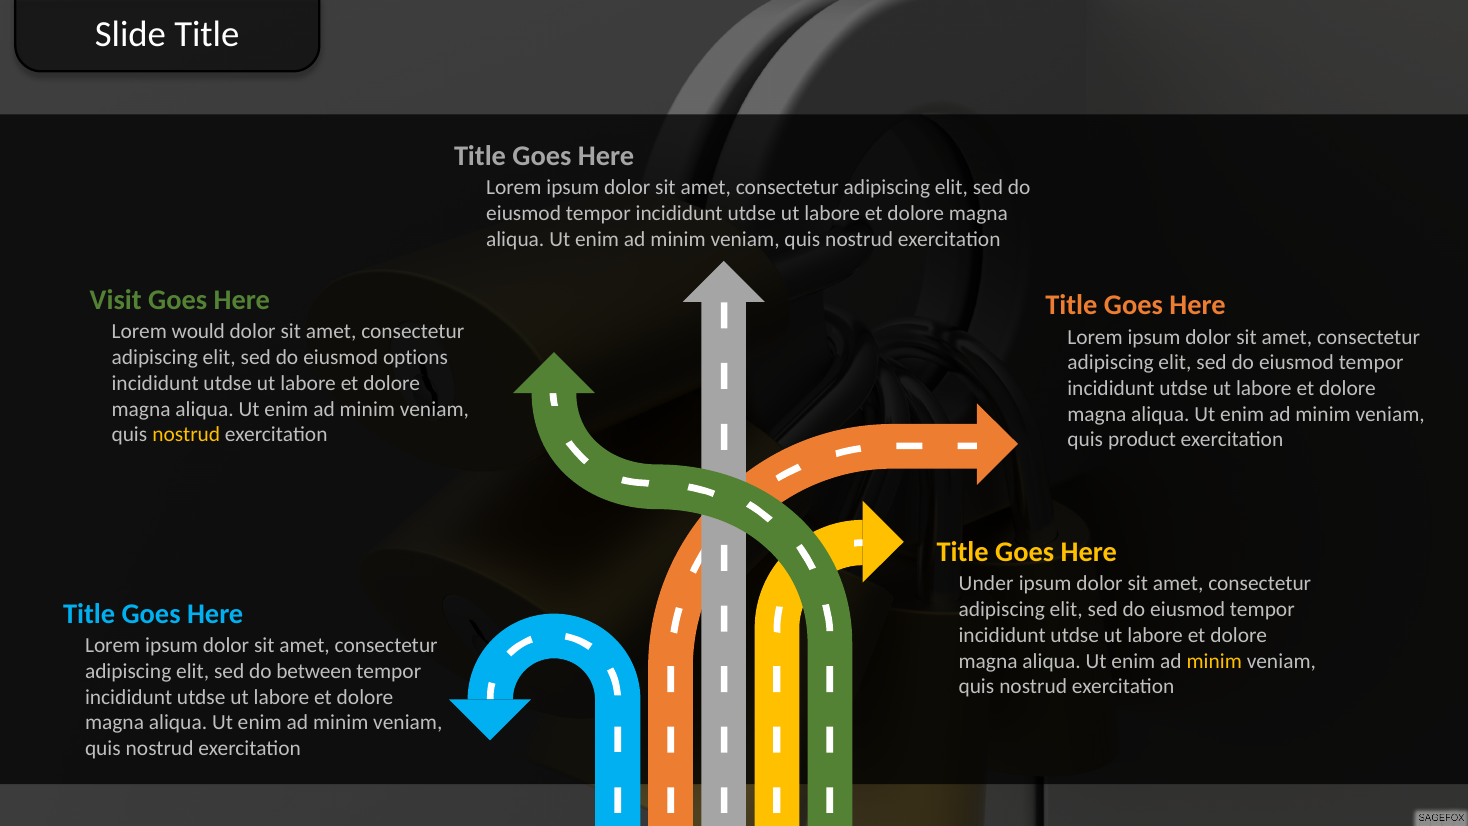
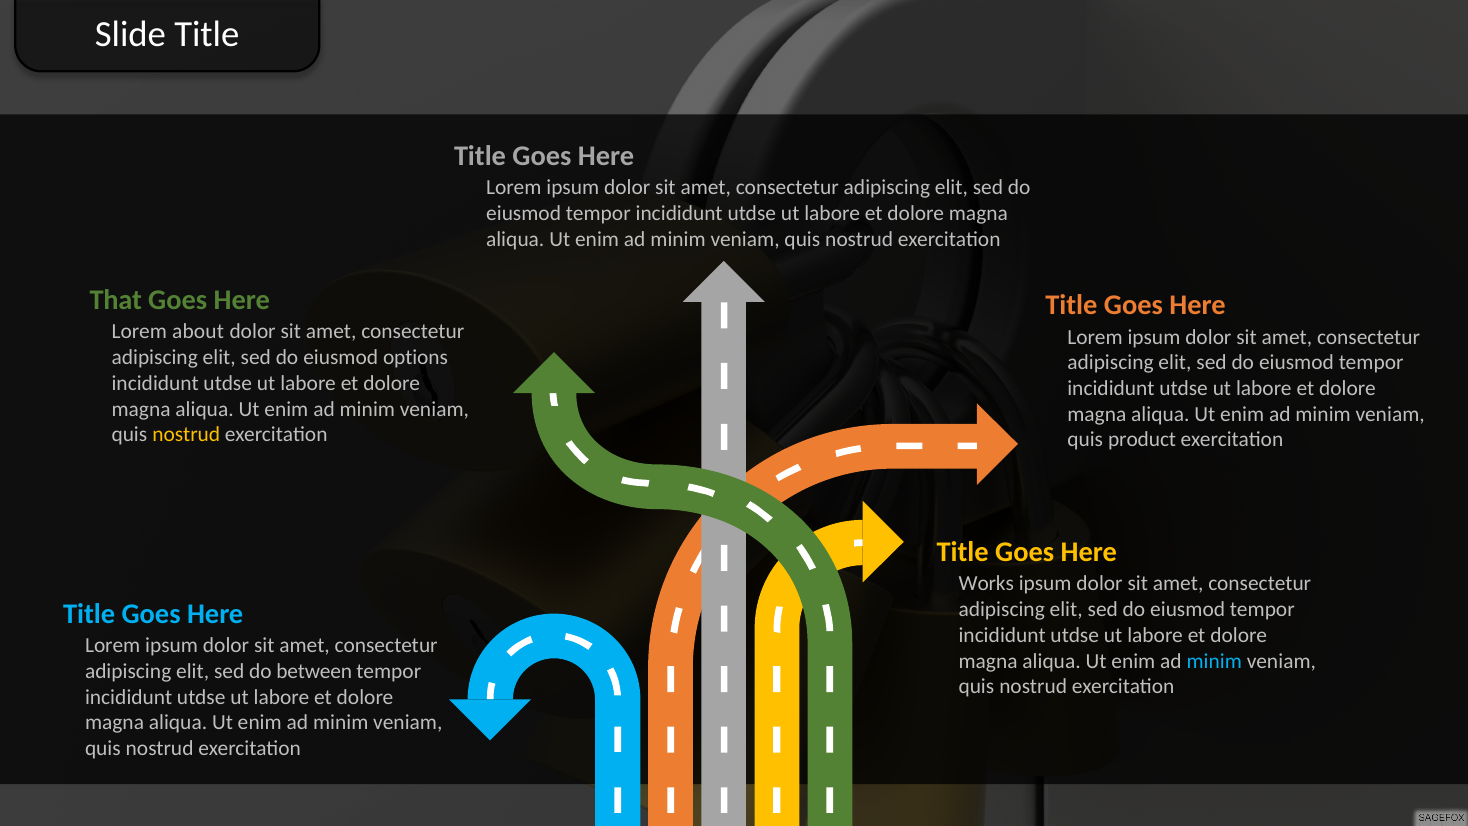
Visit: Visit -> That (116, 300)
would: would -> about (198, 332)
Under: Under -> Works (986, 584)
minim colour: yellow -> light blue (1214, 661)
